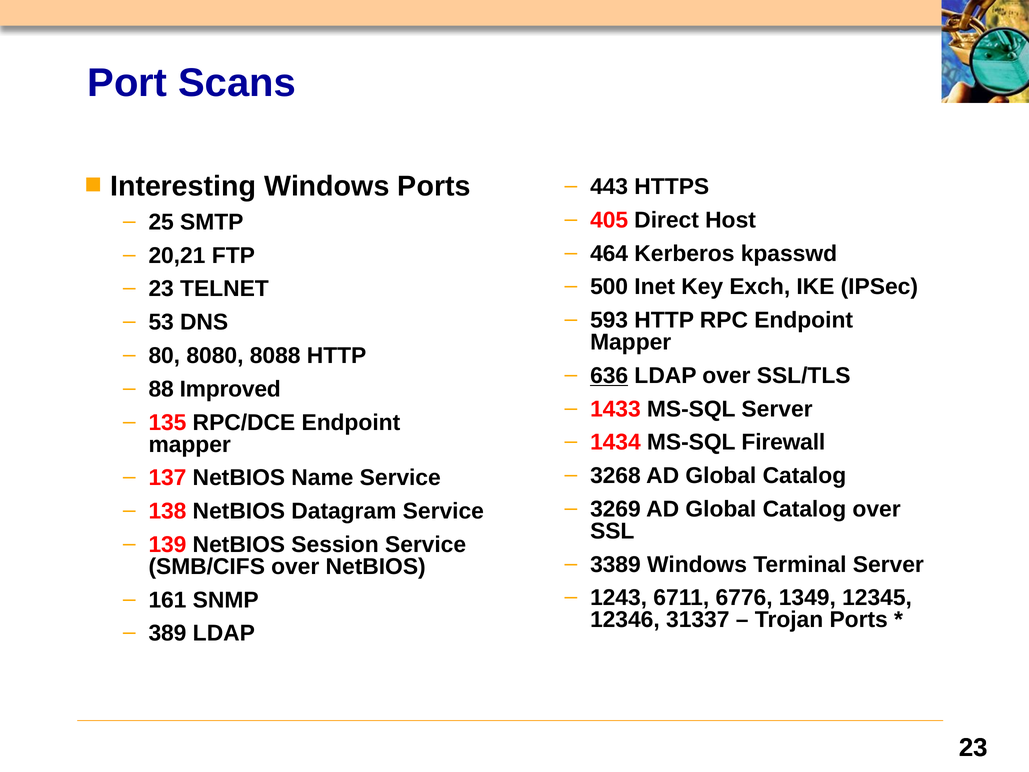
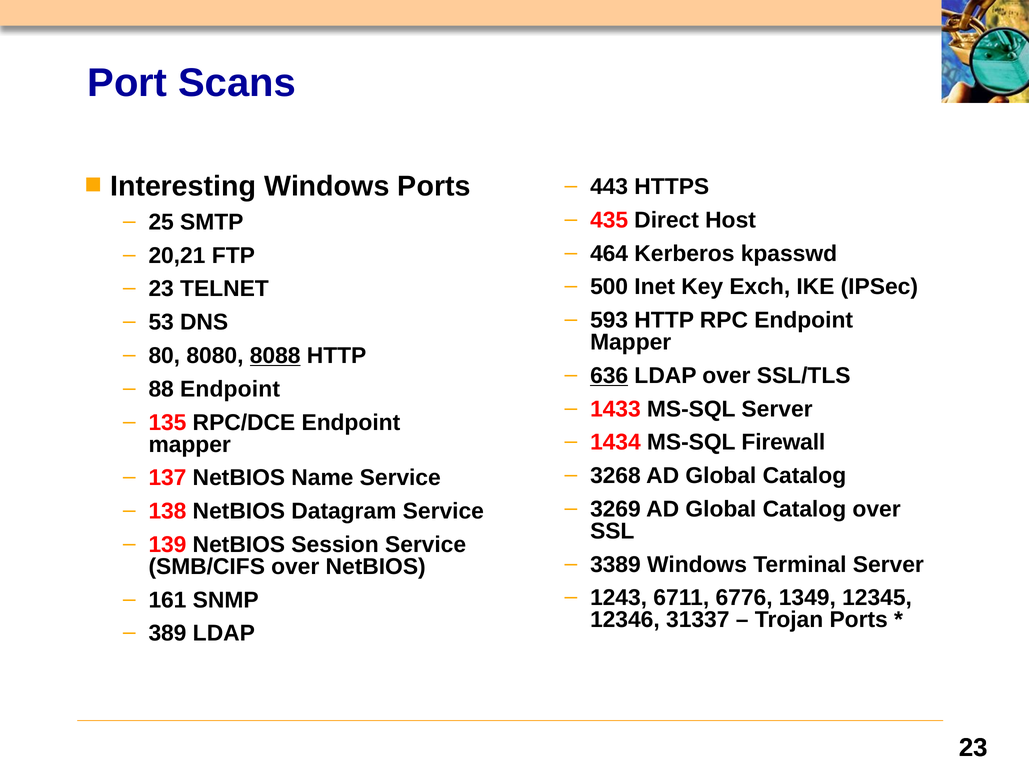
405: 405 -> 435 (609, 220)
8088 underline: none -> present (275, 356)
88 Improved: Improved -> Endpoint (230, 389)
